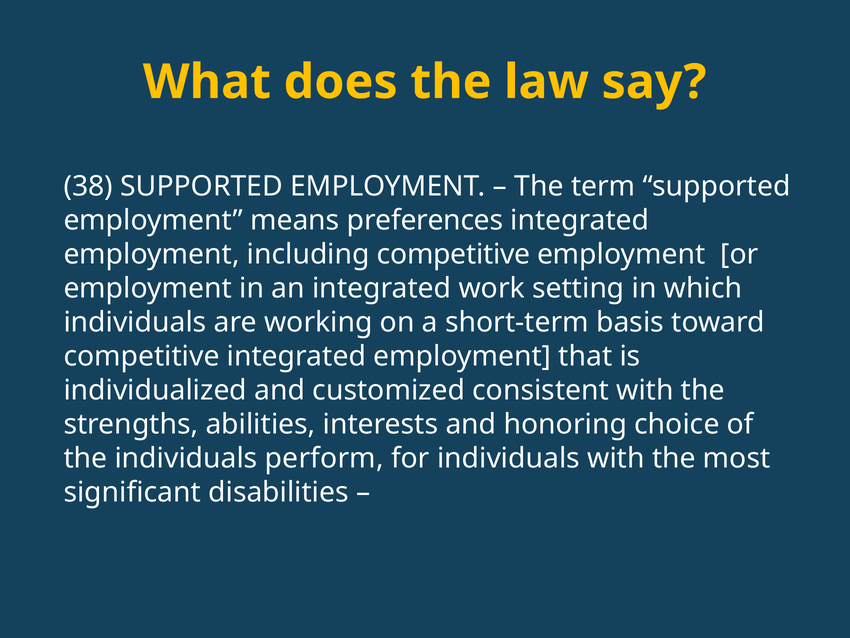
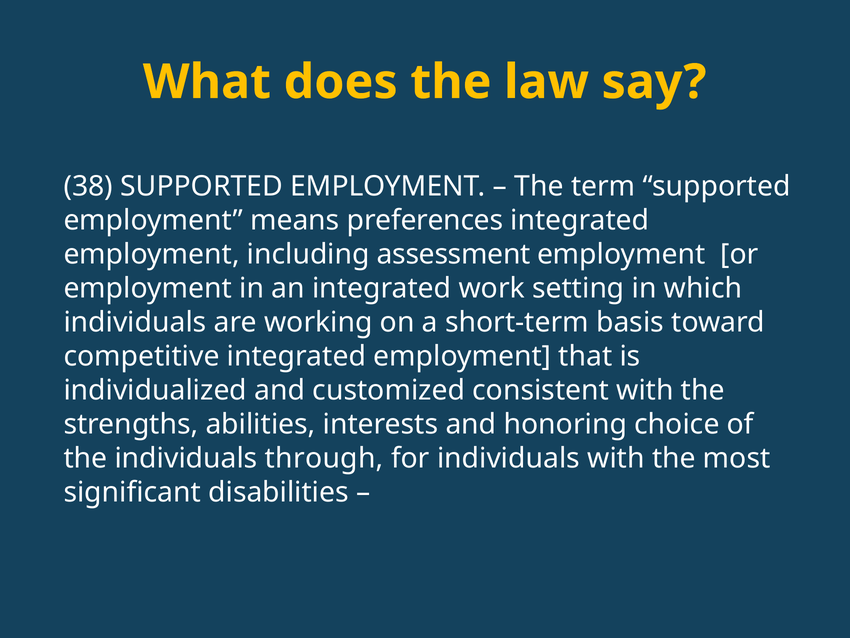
including competitive: competitive -> assessment (454, 254)
perform: perform -> through (324, 458)
